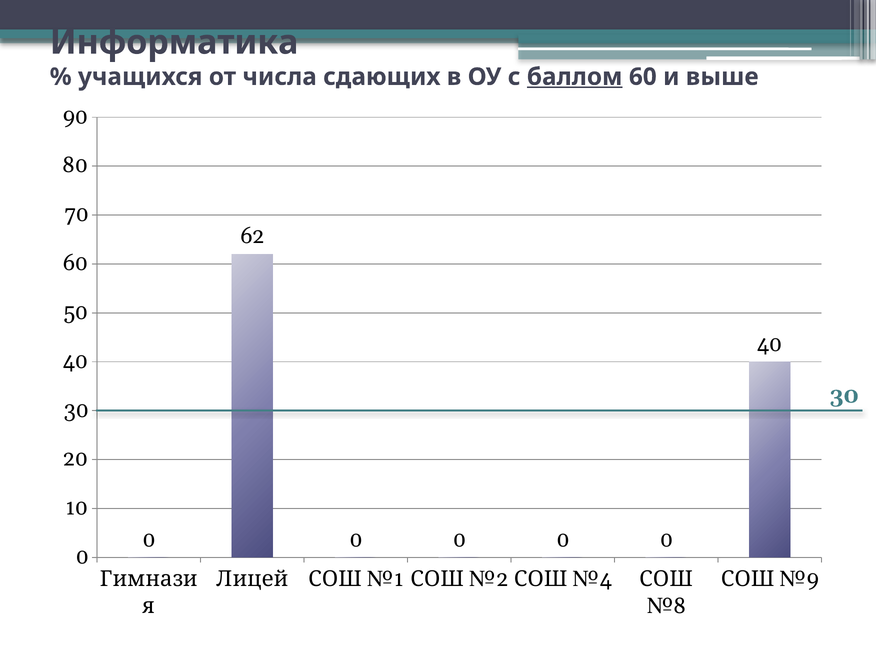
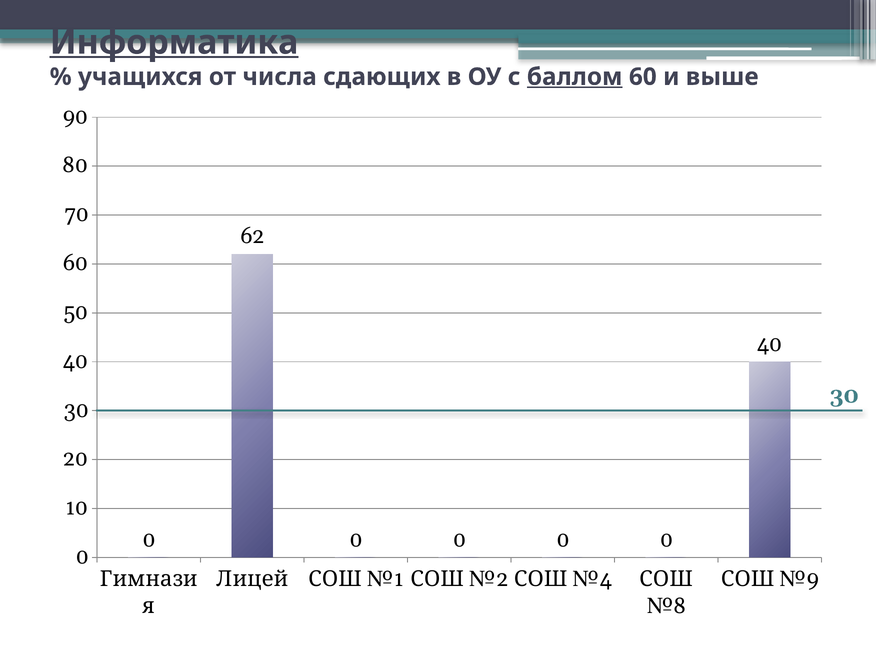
Информатика underline: none -> present (174, 42)
